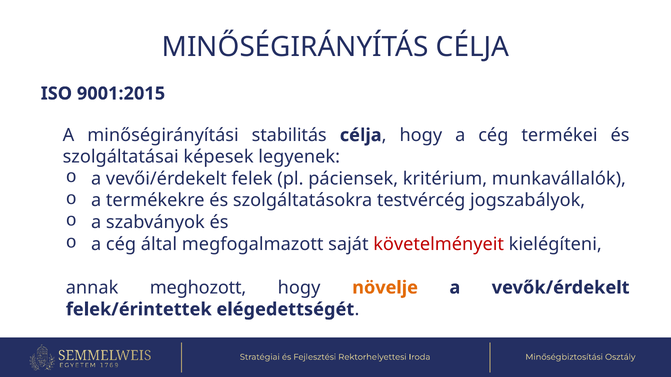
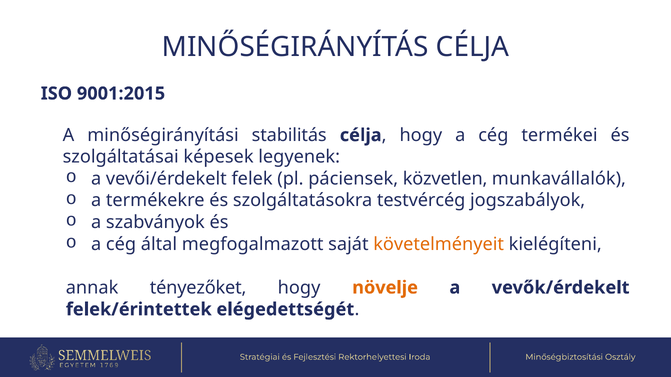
kritérium: kritérium -> közvetlen (445, 179)
követelményeit colour: red -> orange (439, 244)
meghozott: meghozott -> tényezőket (198, 288)
